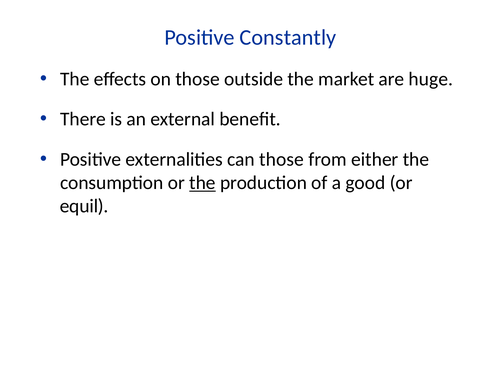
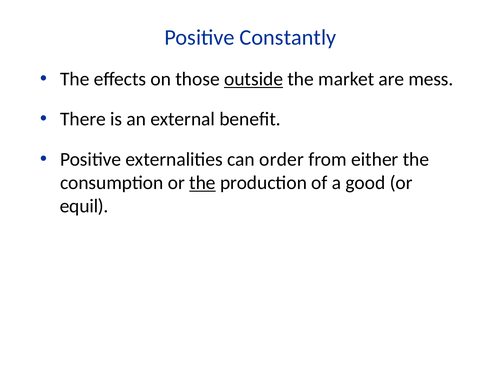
outside underline: none -> present (254, 79)
huge: huge -> mess (431, 79)
can those: those -> order (282, 159)
